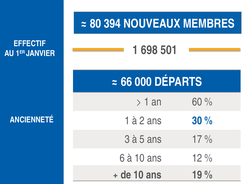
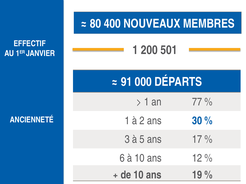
394: 394 -> 400 (112, 24)
698: 698 -> 200 (149, 50)
66: 66 -> 91 (126, 82)
60: 60 -> 77 (197, 102)
